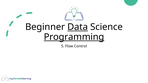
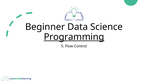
Data underline: present -> none (78, 27)
